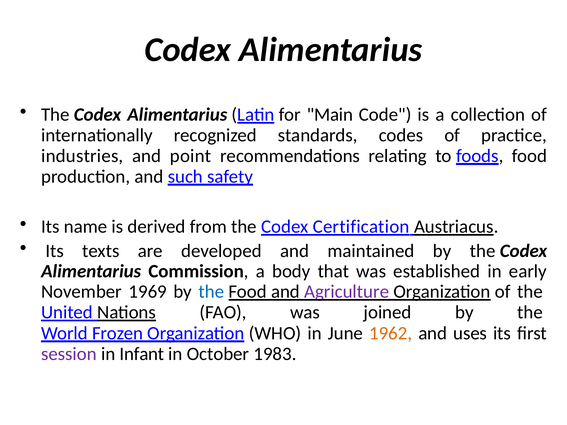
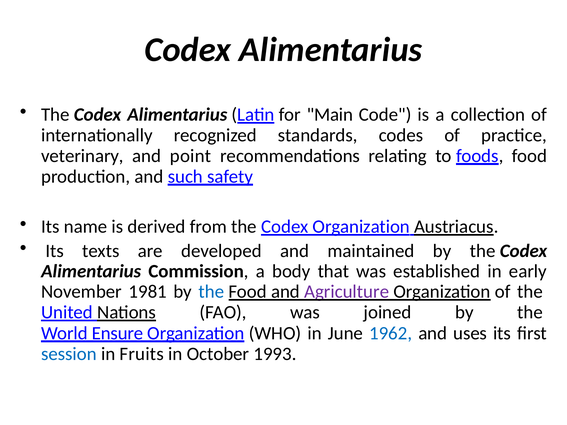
industries: industries -> veterinary (82, 156)
Codex Certification: Certification -> Organization (361, 227)
1969: 1969 -> 1981 (148, 292)
Frozen: Frozen -> Ensure (118, 333)
1962 colour: orange -> blue (391, 333)
session colour: purple -> blue (69, 354)
Infant: Infant -> Fruits (142, 354)
1983: 1983 -> 1993 (275, 354)
